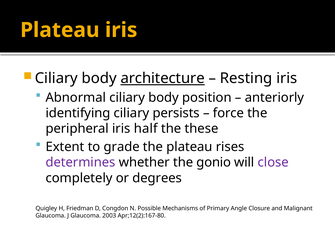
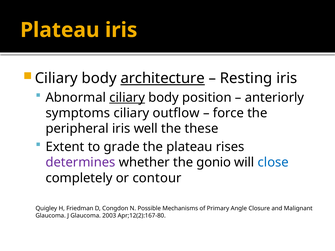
ciliary underline: none -> present (127, 98)
identifying: identifying -> symptoms (78, 113)
persists: persists -> outflow (176, 113)
half: half -> well (146, 129)
close colour: purple -> blue (273, 163)
degrees: degrees -> contour (157, 178)
